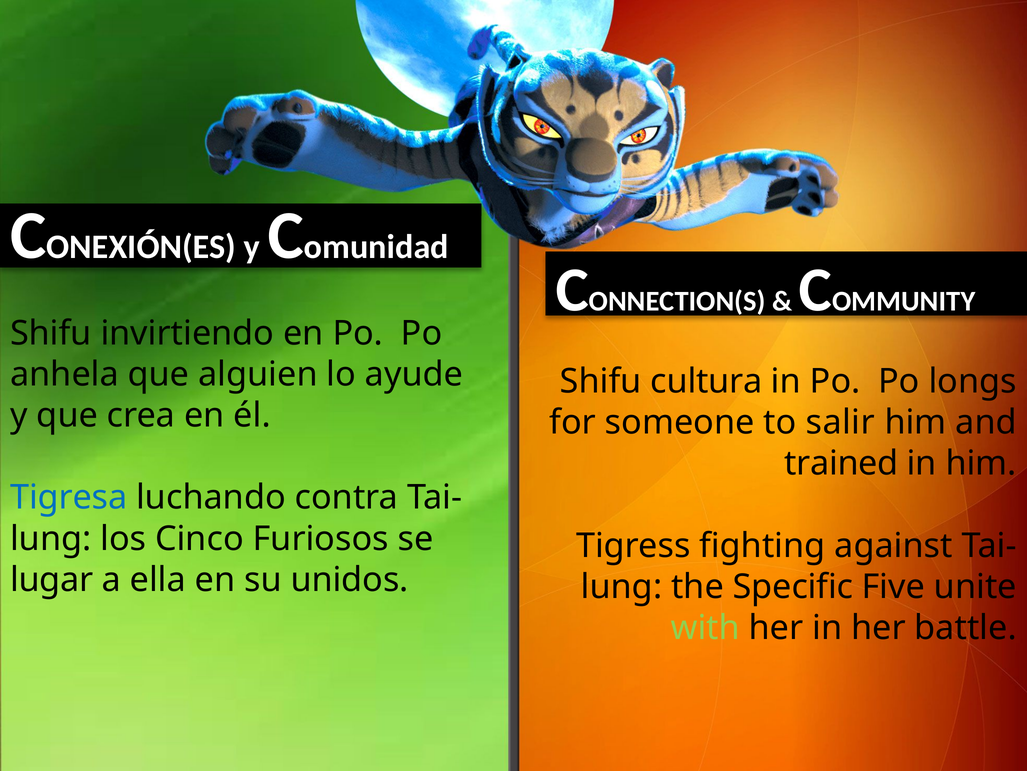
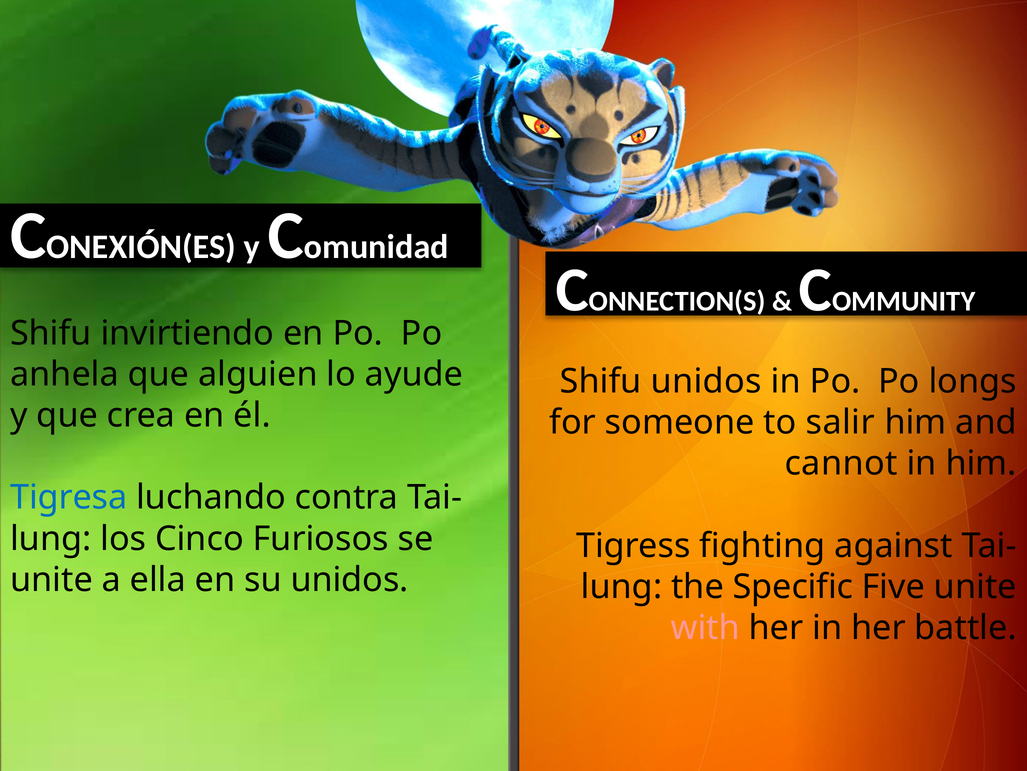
Shifu cultura: cultura -> unidos (706, 381)
trained: trained -> cannot (841, 463)
lugar: lugar -> unite (51, 579)
with colour: light green -> pink (705, 627)
